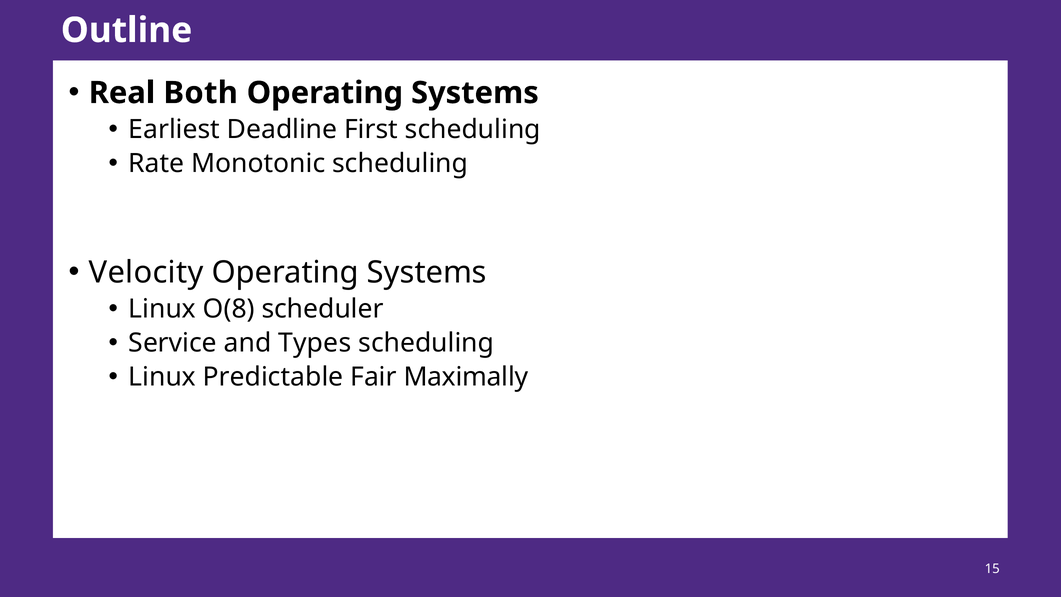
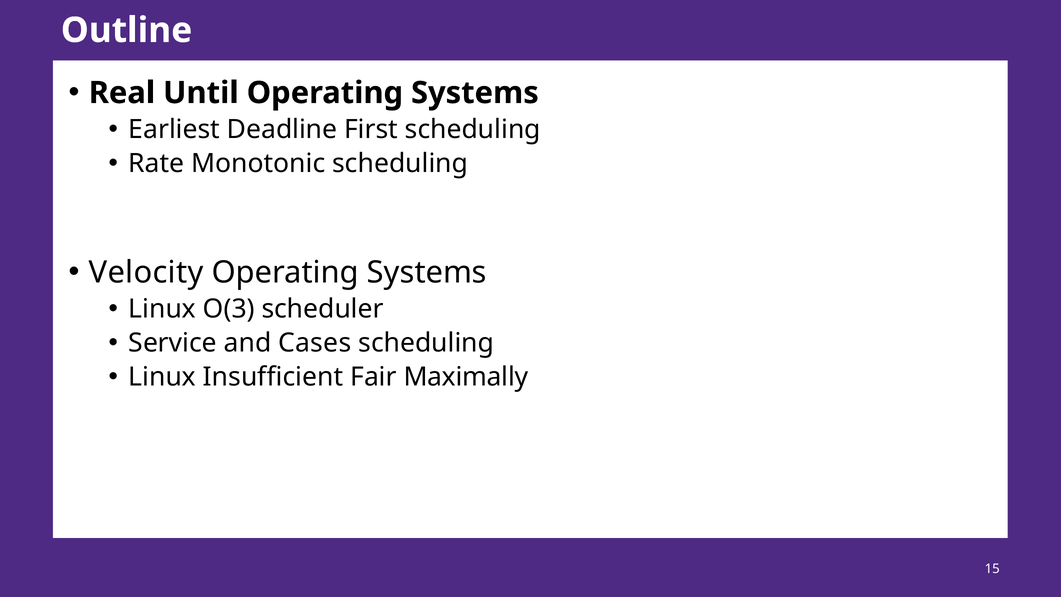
Both: Both -> Until (201, 93)
O(8: O(8 -> O(3 (229, 309)
Types: Types -> Cases (315, 343)
Predictable: Predictable -> Insufficient (273, 377)
